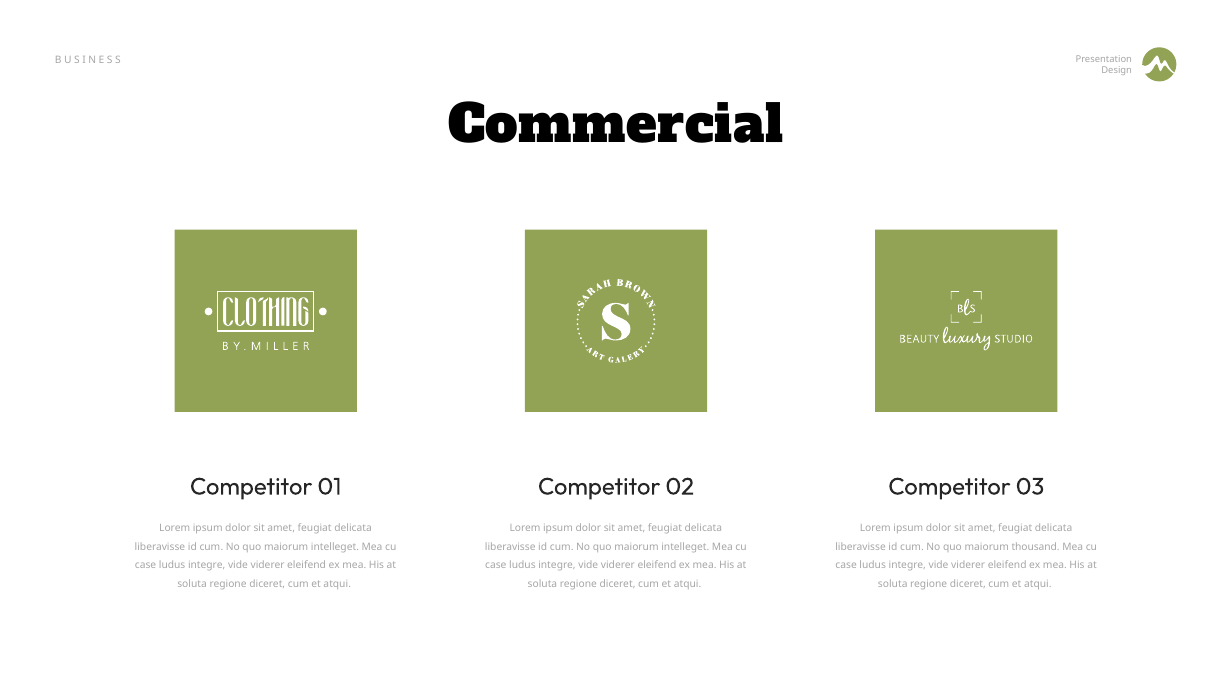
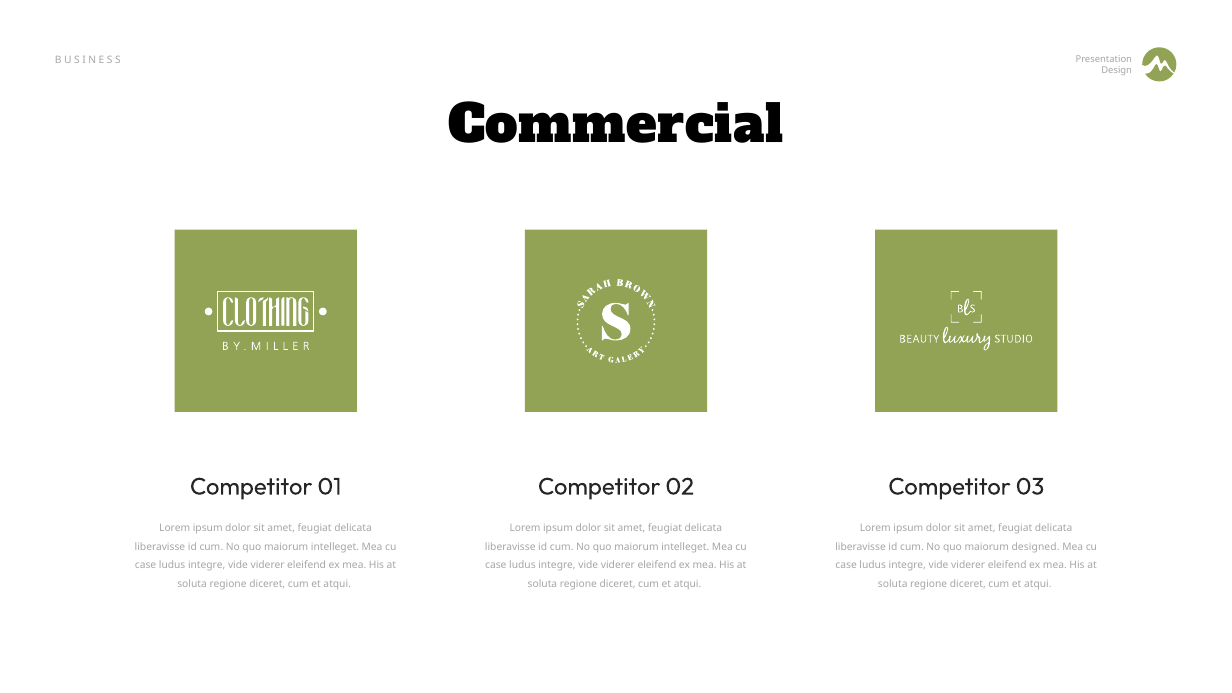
thousand: thousand -> designed (1036, 547)
